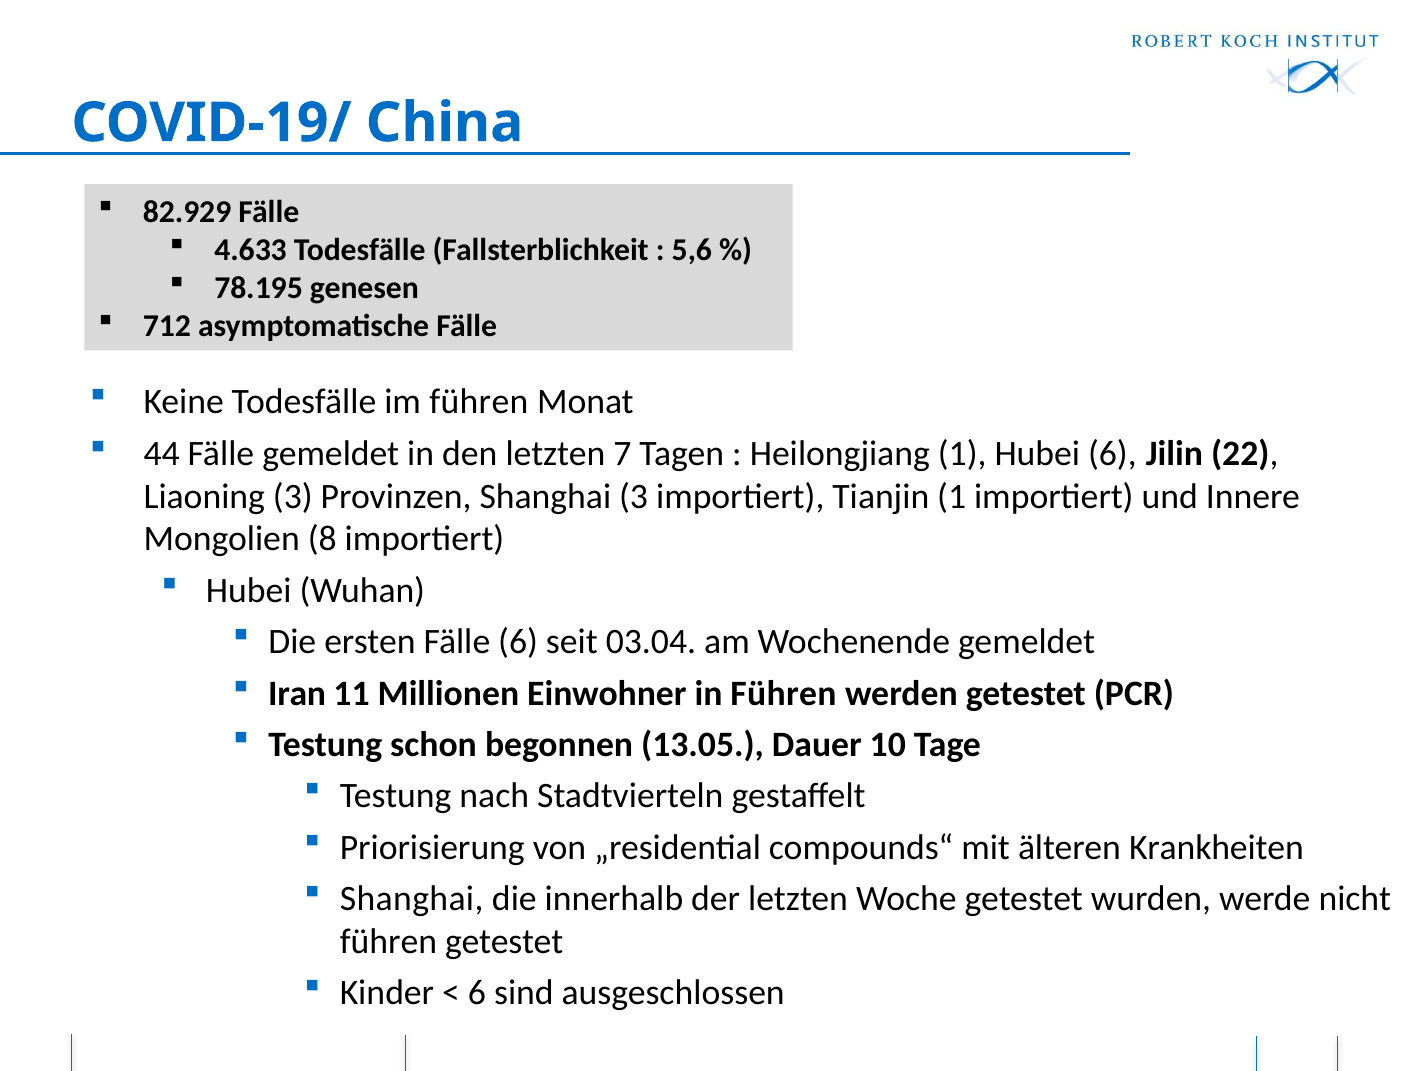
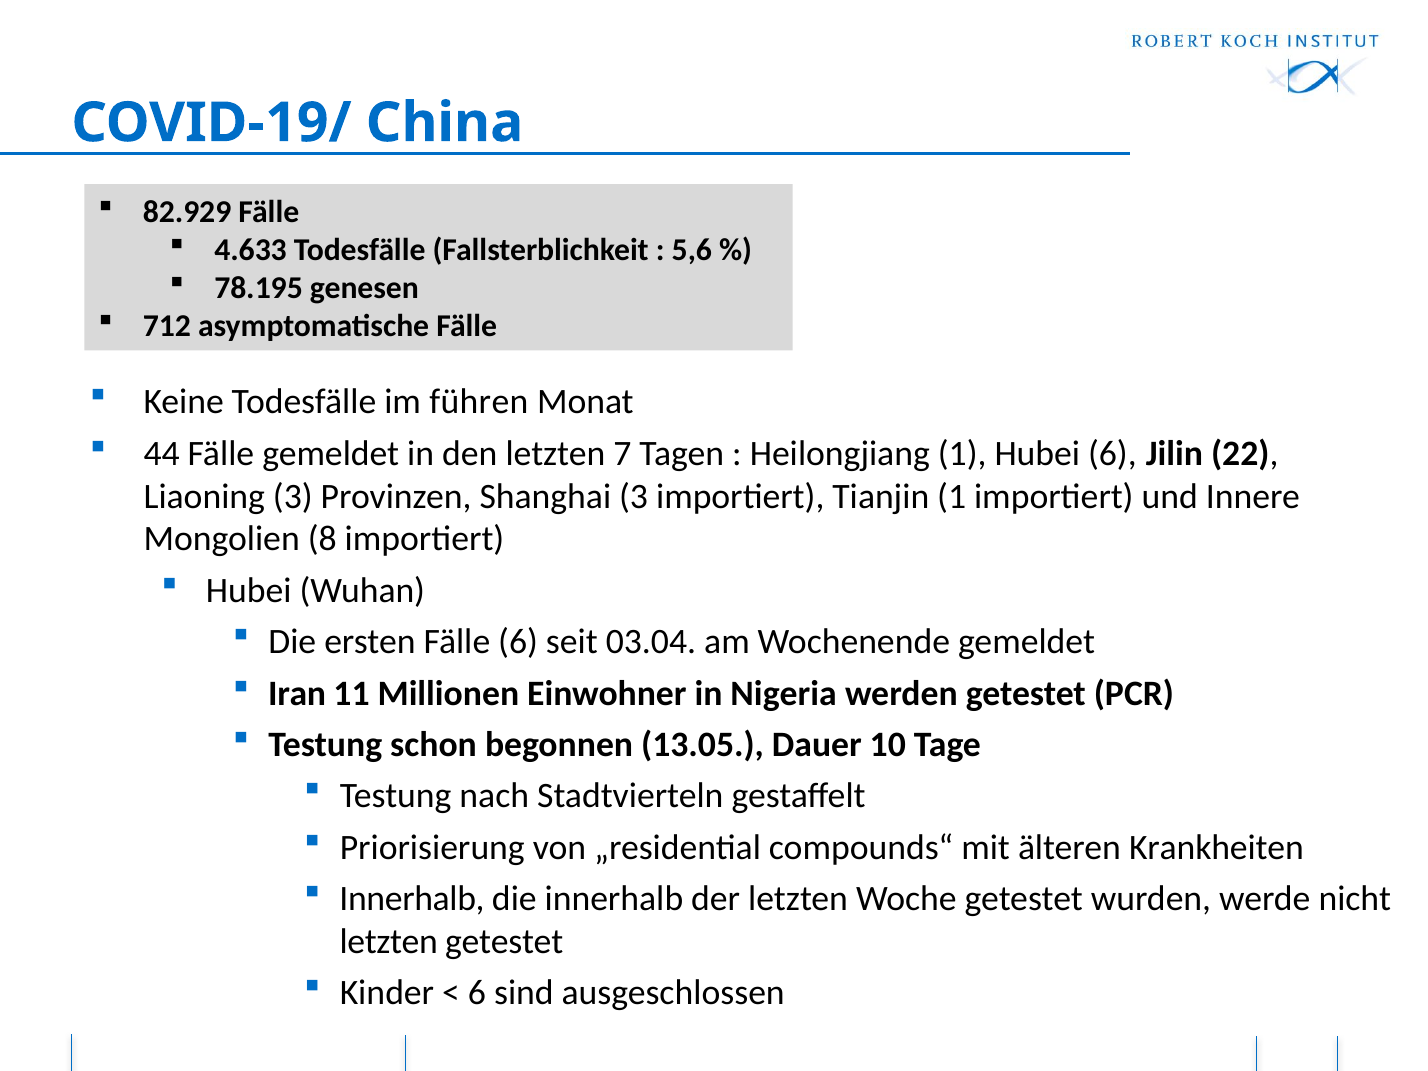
in Führen: Führen -> Nigeria (784, 693)
Shanghai: Shanghai -> Innerhalb (412, 899)
führen: führen -> letzten (389, 942)
